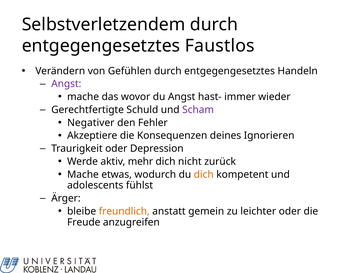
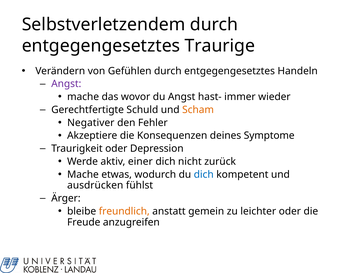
Faustlos: Faustlos -> Traurige (220, 46)
Scham colour: purple -> orange (198, 109)
Ignorieren: Ignorieren -> Symptome (269, 135)
mehr: mehr -> einer (140, 161)
dich colour: orange -> blue (204, 174)
adolescents: adolescents -> ausdrücken (95, 185)
